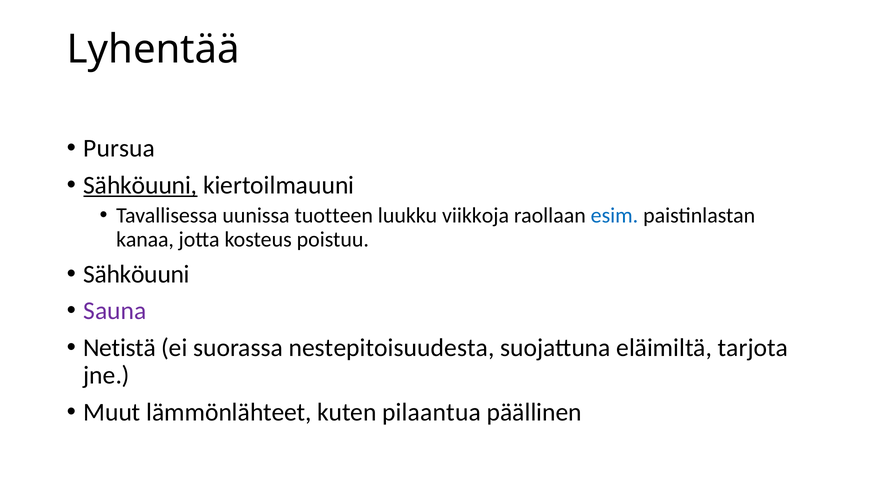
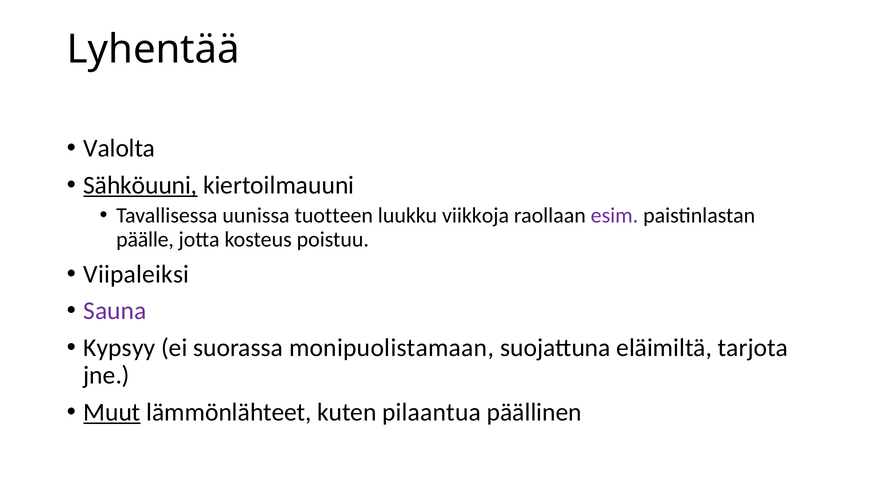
Pursua: Pursua -> Valolta (119, 148)
esim colour: blue -> purple (614, 215)
kanaa: kanaa -> päälle (145, 239)
Sähköuuni: Sähköuuni -> Viipaleiksi (136, 274)
Netistä: Netistä -> Kypsyy (119, 347)
nestepitoisuudesta: nestepitoisuudesta -> monipuolistamaan (392, 347)
Muut underline: none -> present (112, 412)
